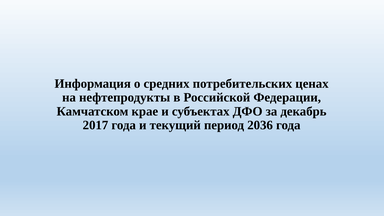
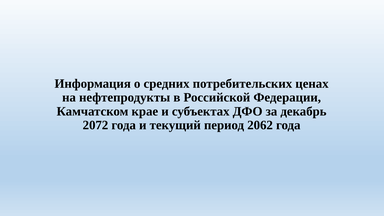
2017: 2017 -> 2072 (95, 125)
2036: 2036 -> 2062 (260, 125)
